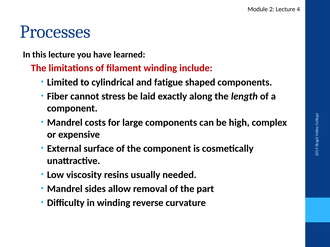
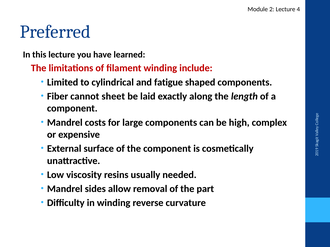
Processes: Processes -> Preferred (55, 32)
stress: stress -> sheet (113, 97)
